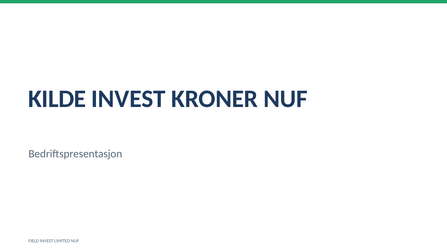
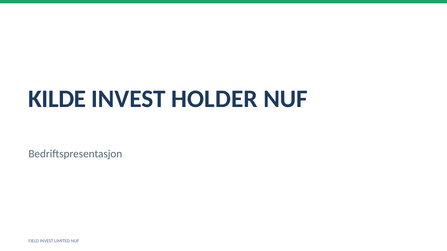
KRONER: KRONER -> HOLDER (214, 99)
